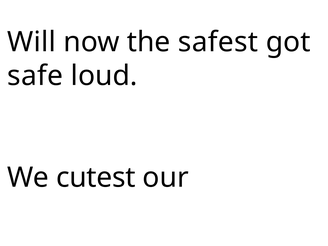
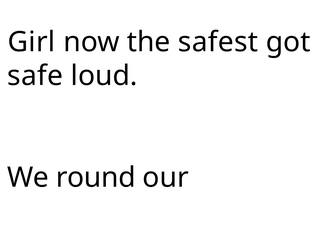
Will: Will -> Girl (31, 42)
cutest: cutest -> round (96, 178)
